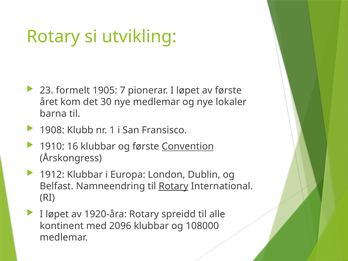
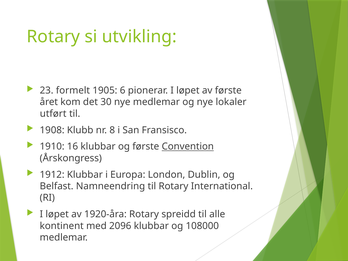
7: 7 -> 6 (123, 90)
barna: barna -> utført (53, 114)
1: 1 -> 8 (112, 130)
Rotary underline: present -> none (173, 186)
